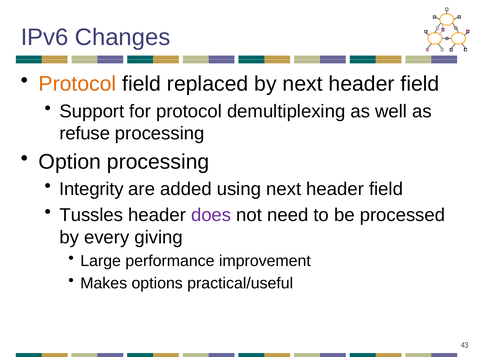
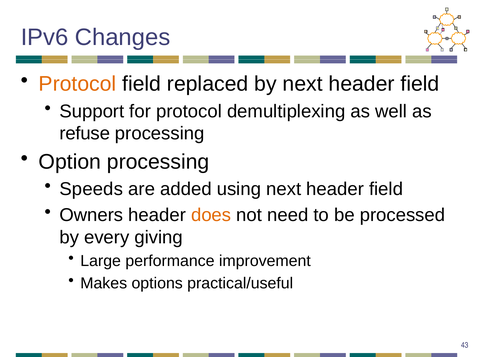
Integrity: Integrity -> Speeds (91, 190)
Tussles: Tussles -> Owners (91, 215)
does colour: purple -> orange (211, 215)
